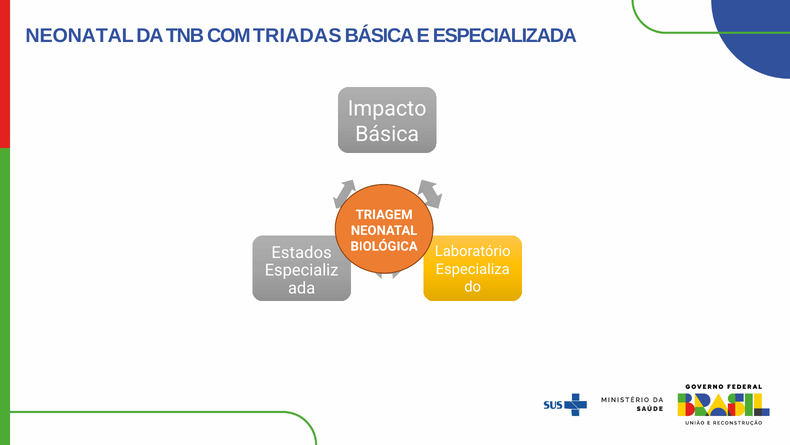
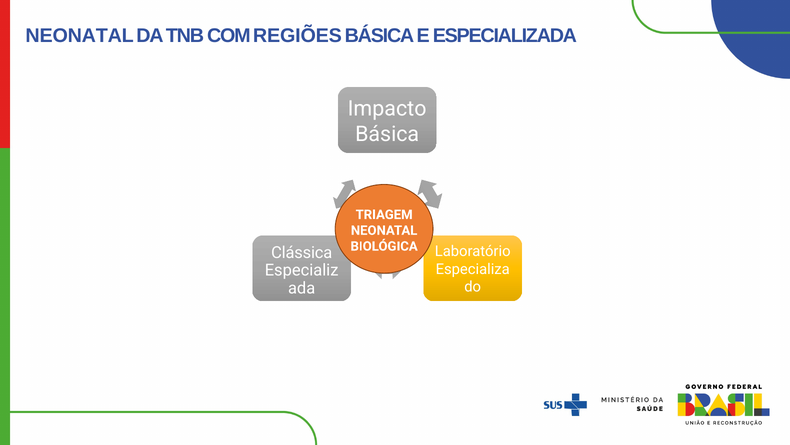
TRIADAS: TRIADAS -> REGIÕES (297, 36)
Estados: Estados -> Clássica (302, 252)
